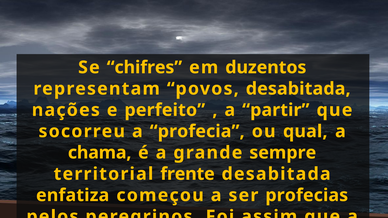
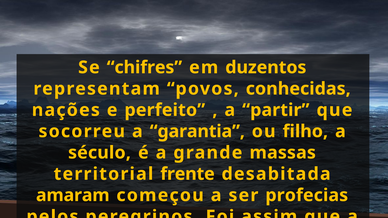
povos desabitada: desabitada -> conhecidas (298, 89)
profecia: profecia -> garantia (197, 131)
qual: qual -> filho (305, 131)
chama: chama -> século (99, 153)
sempre: sempre -> massas (283, 153)
enfatiza: enfatiza -> amaram (73, 195)
